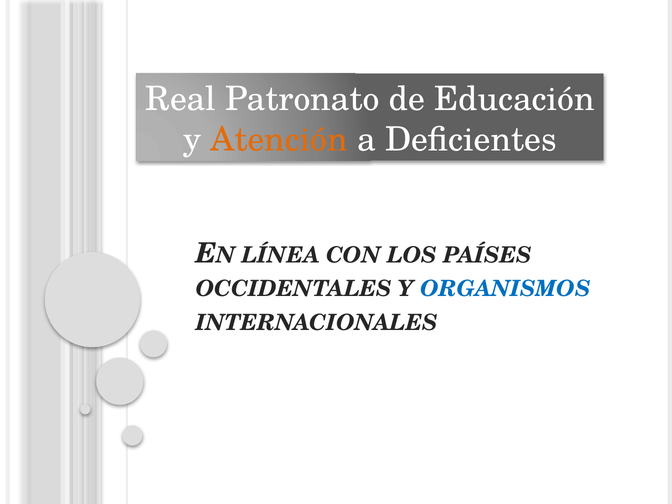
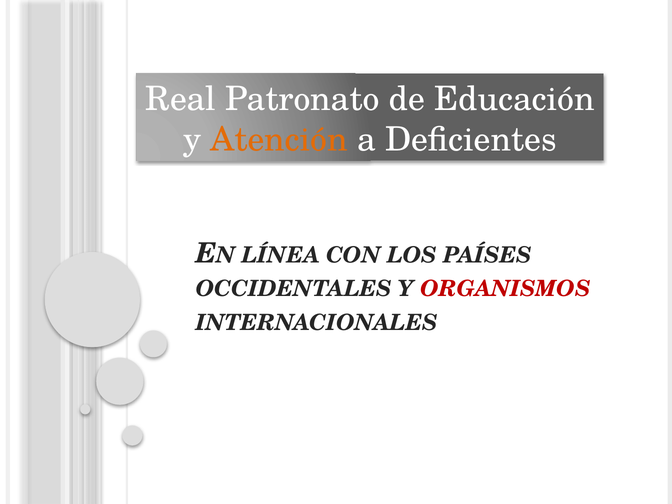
ORGANISMOS colour: blue -> red (505, 289)
